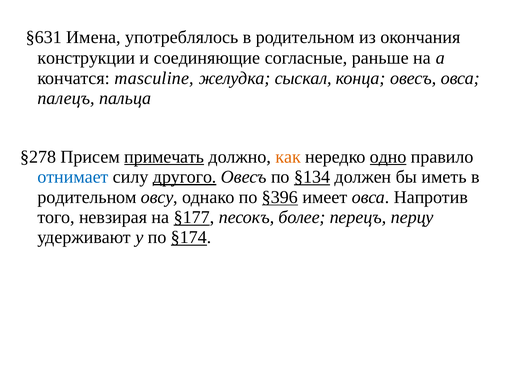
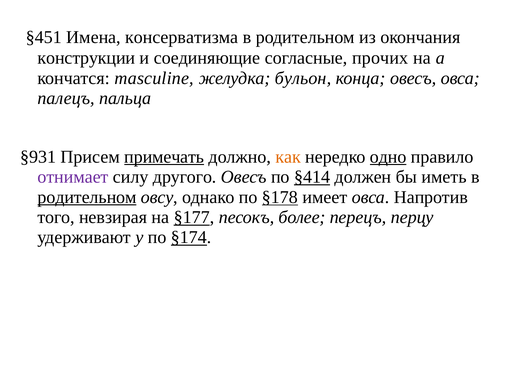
§631: §631 -> §451 (44, 37)
употреблялось: употреблялось -> консерватизма (182, 37)
раньше: раньше -> прочих (380, 58)
сыскал: сыскал -> бульон (303, 78)
§278: §278 -> §931 (38, 157)
отнимает colour: blue -> purple (73, 177)
другого underline: present -> none (185, 177)
§134: §134 -> §414 (312, 177)
родительном underline: none -> present (87, 197)
§396: §396 -> §178 (280, 197)
